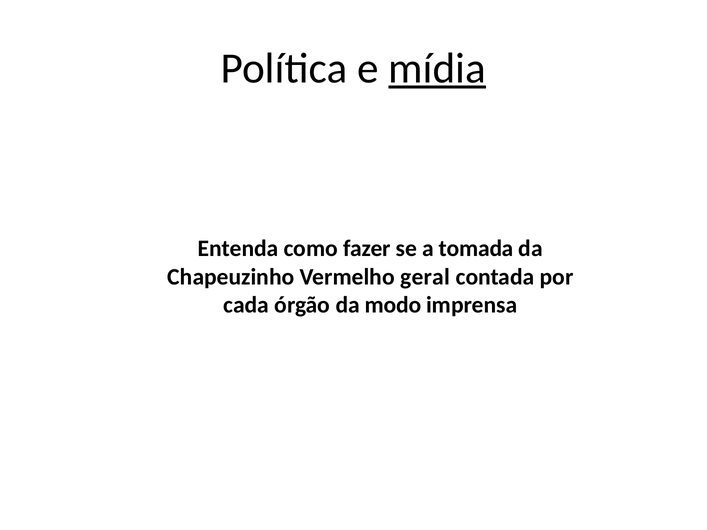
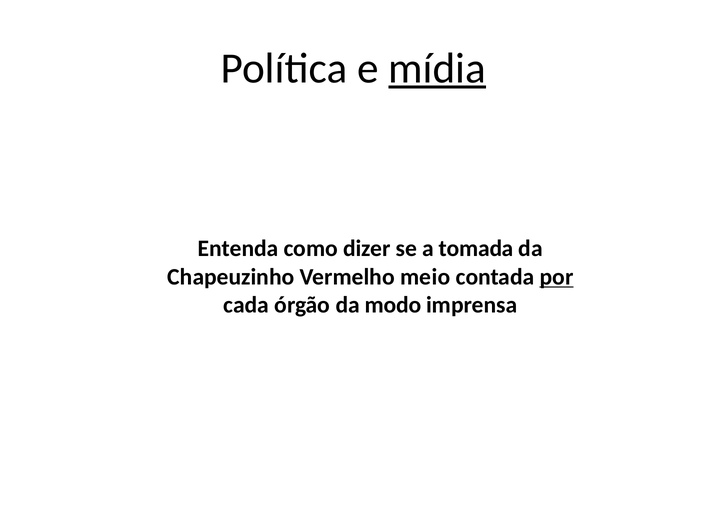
fazer: fazer -> dizer (367, 249)
geral: geral -> meio (425, 277)
por underline: none -> present (557, 277)
